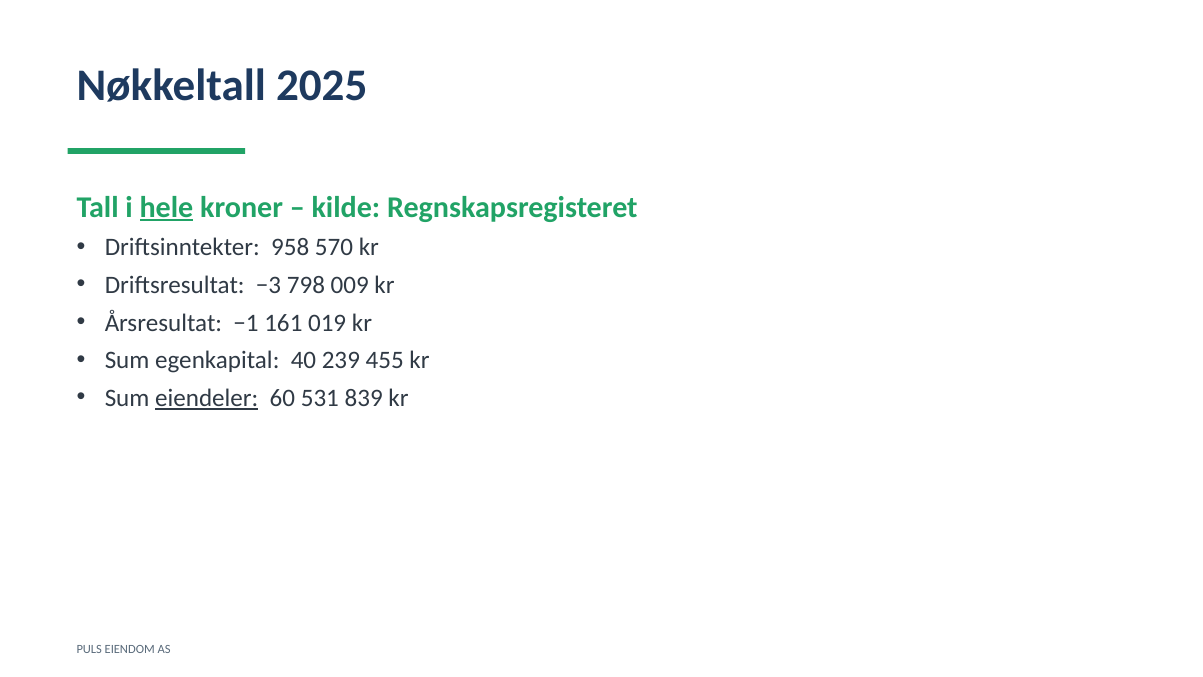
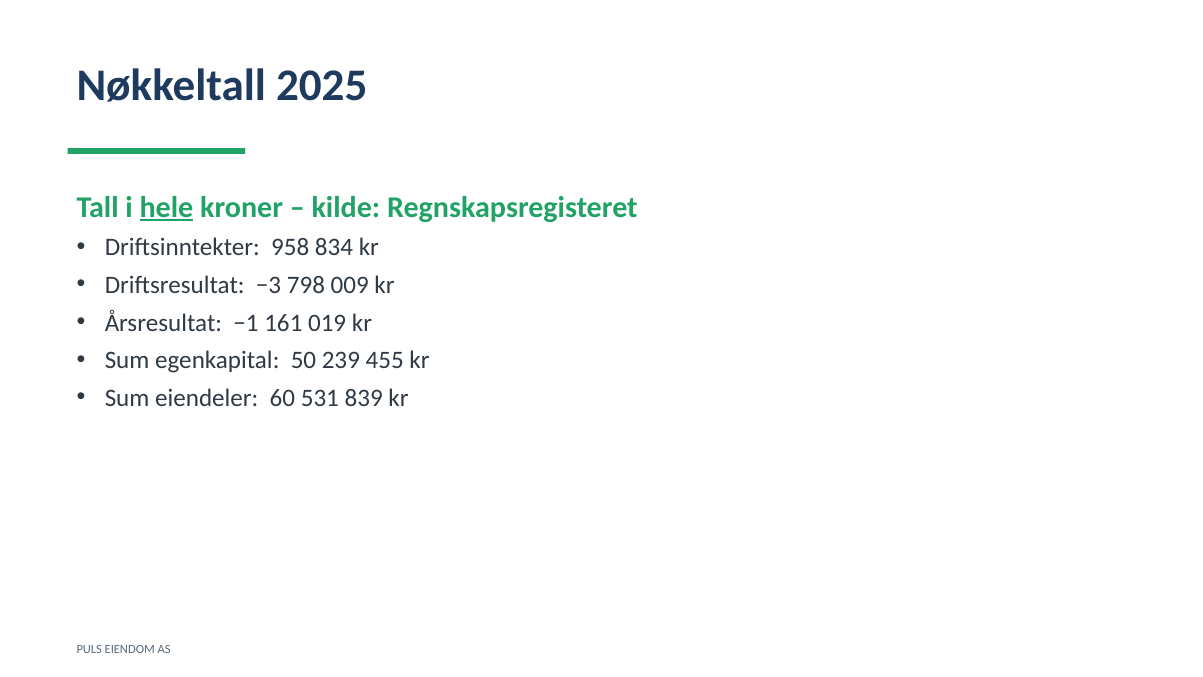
570: 570 -> 834 (334, 247)
40: 40 -> 50 (303, 360)
eiendeler underline: present -> none (207, 398)
